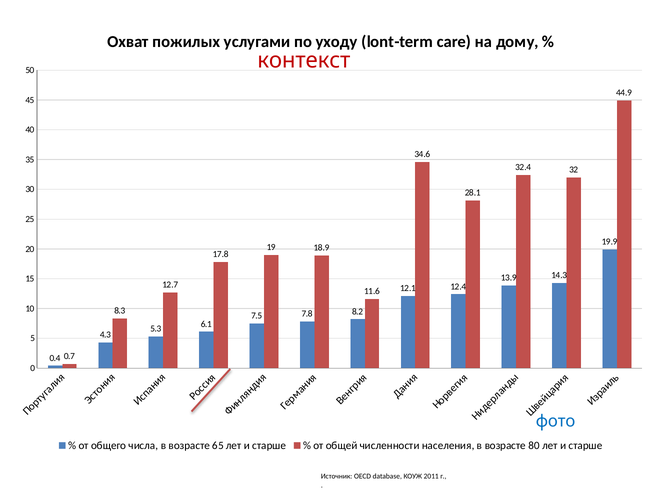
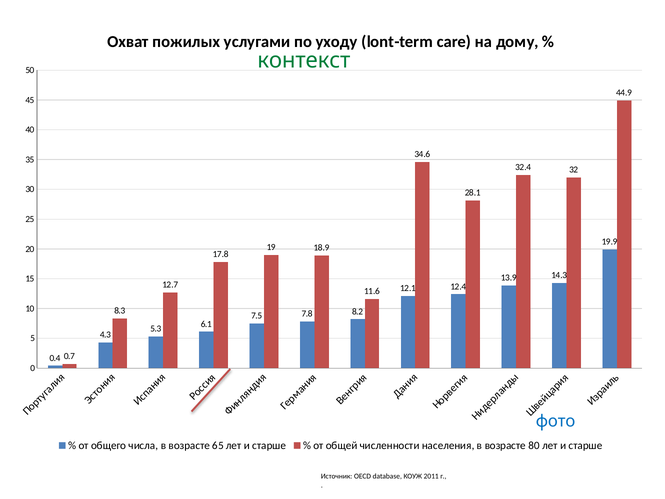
контекст colour: red -> green (304, 60)
